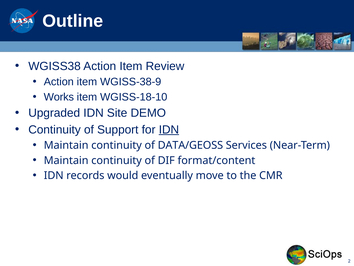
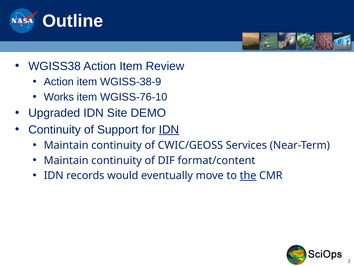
WGISS-18-10: WGISS-18-10 -> WGISS-76-10 (134, 97)
DATA/GEOSS: DATA/GEOSS -> CWIC/GEOSS (190, 145)
the underline: none -> present (248, 175)
